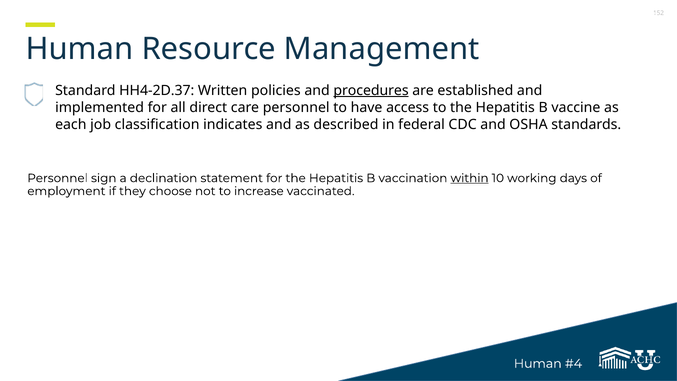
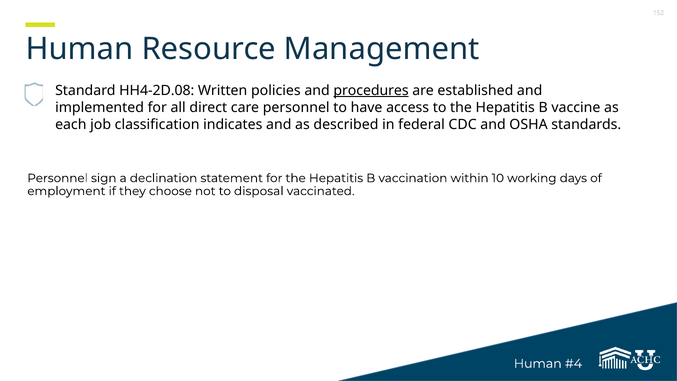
HH4-2D.37: HH4-2D.37 -> HH4-2D.08 (157, 90)
within underline: present -> none (470, 178)
increase: increase -> disposal (259, 191)
